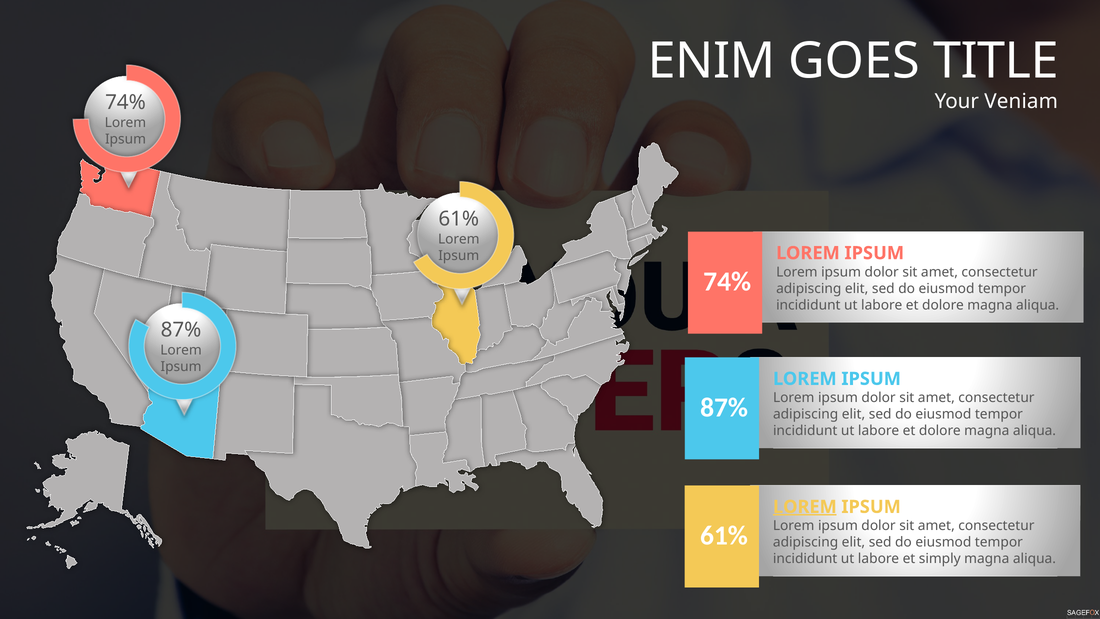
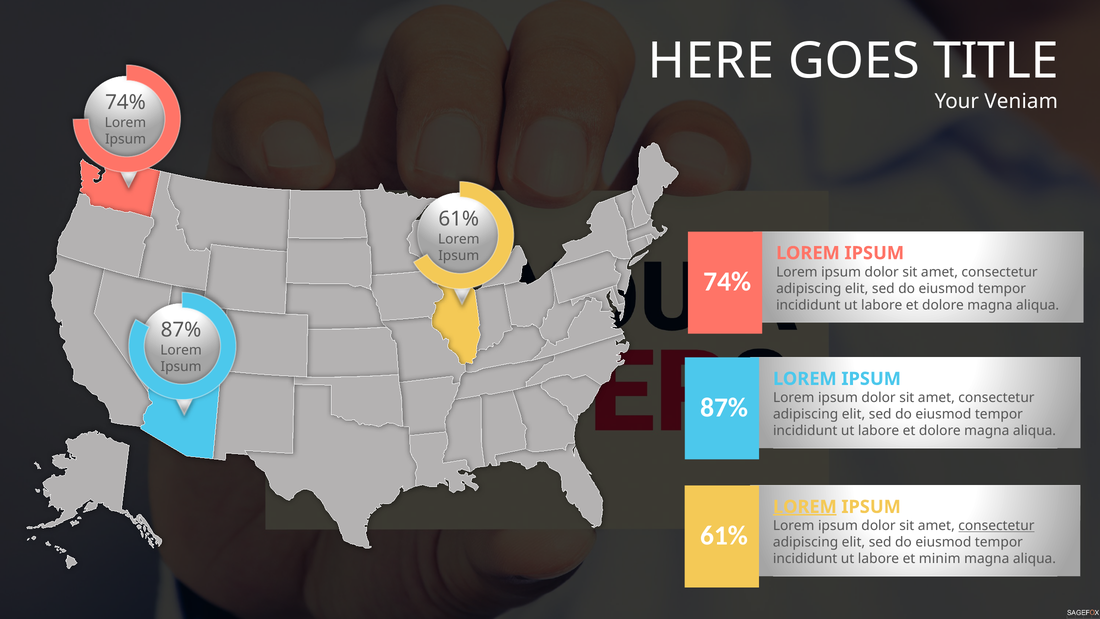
ENIM: ENIM -> HERE (711, 61)
consectetur underline: none -> present (996, 526)
simply: simply -> minim (940, 559)
